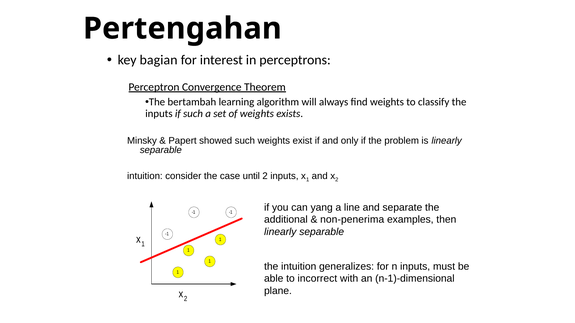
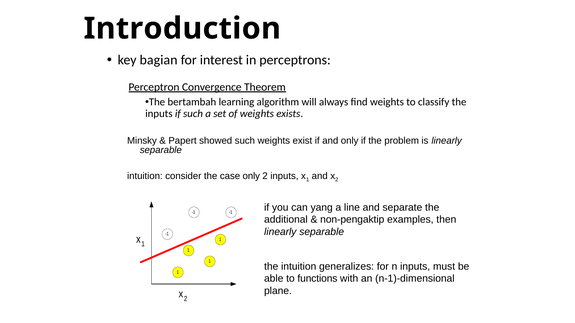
Pertengahan: Pertengahan -> Introduction (182, 29)
case until: until -> only (251, 176)
non-penerima: non-penerima -> non-pengaktip (352, 220)
incorrect: incorrect -> functions (317, 279)
